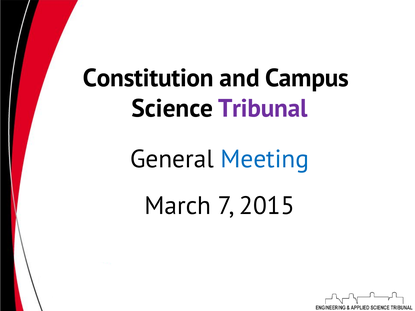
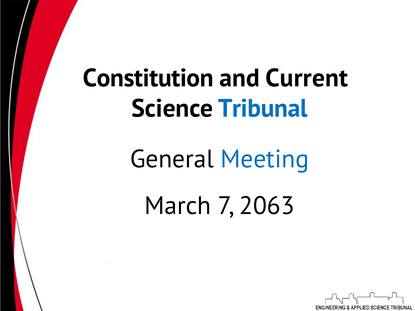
Campus: Campus -> Current (307, 78)
Tribunal colour: purple -> blue (263, 109)
2015: 2015 -> 2063 (267, 206)
